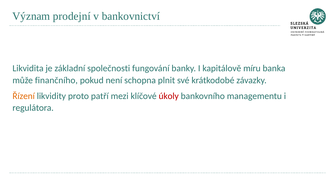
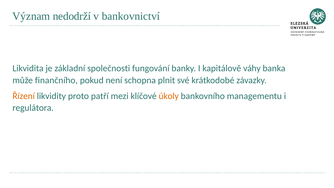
prodejní: prodejní -> nedodrží (72, 16)
míru: míru -> váhy (252, 68)
úkoly colour: red -> orange (169, 96)
